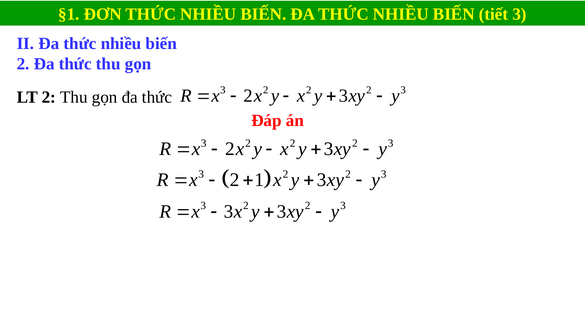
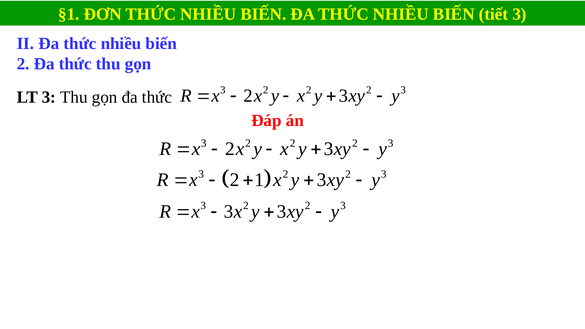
LT 2: 2 -> 3 (49, 97)
